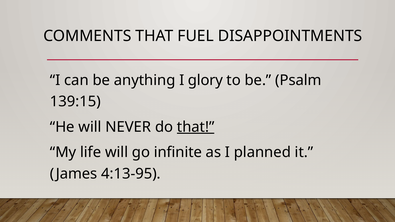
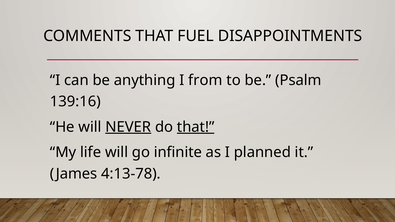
glory: glory -> from (205, 80)
139:15: 139:15 -> 139:16 (75, 102)
NEVER underline: none -> present (128, 127)
4:13-95: 4:13-95 -> 4:13-78 (131, 174)
